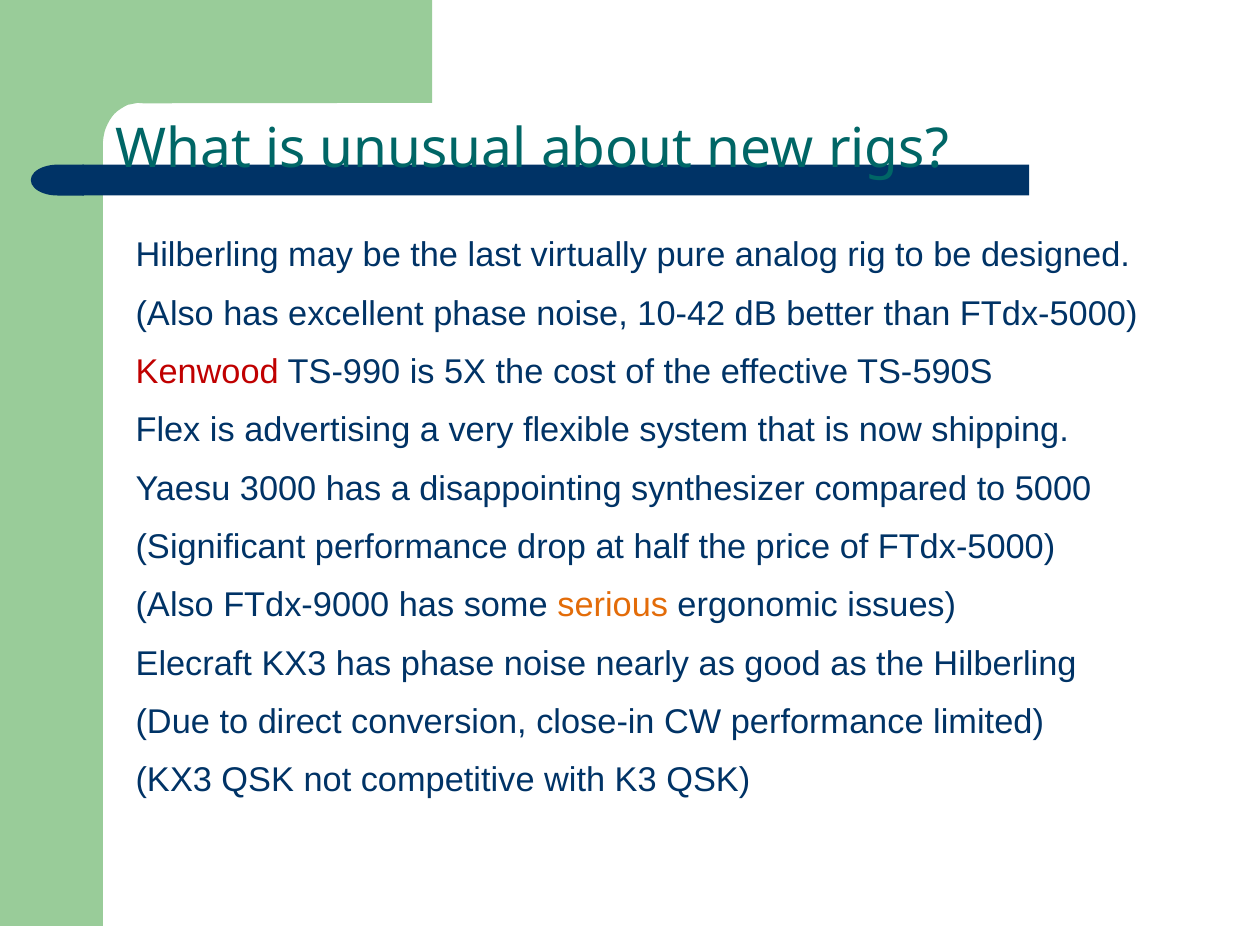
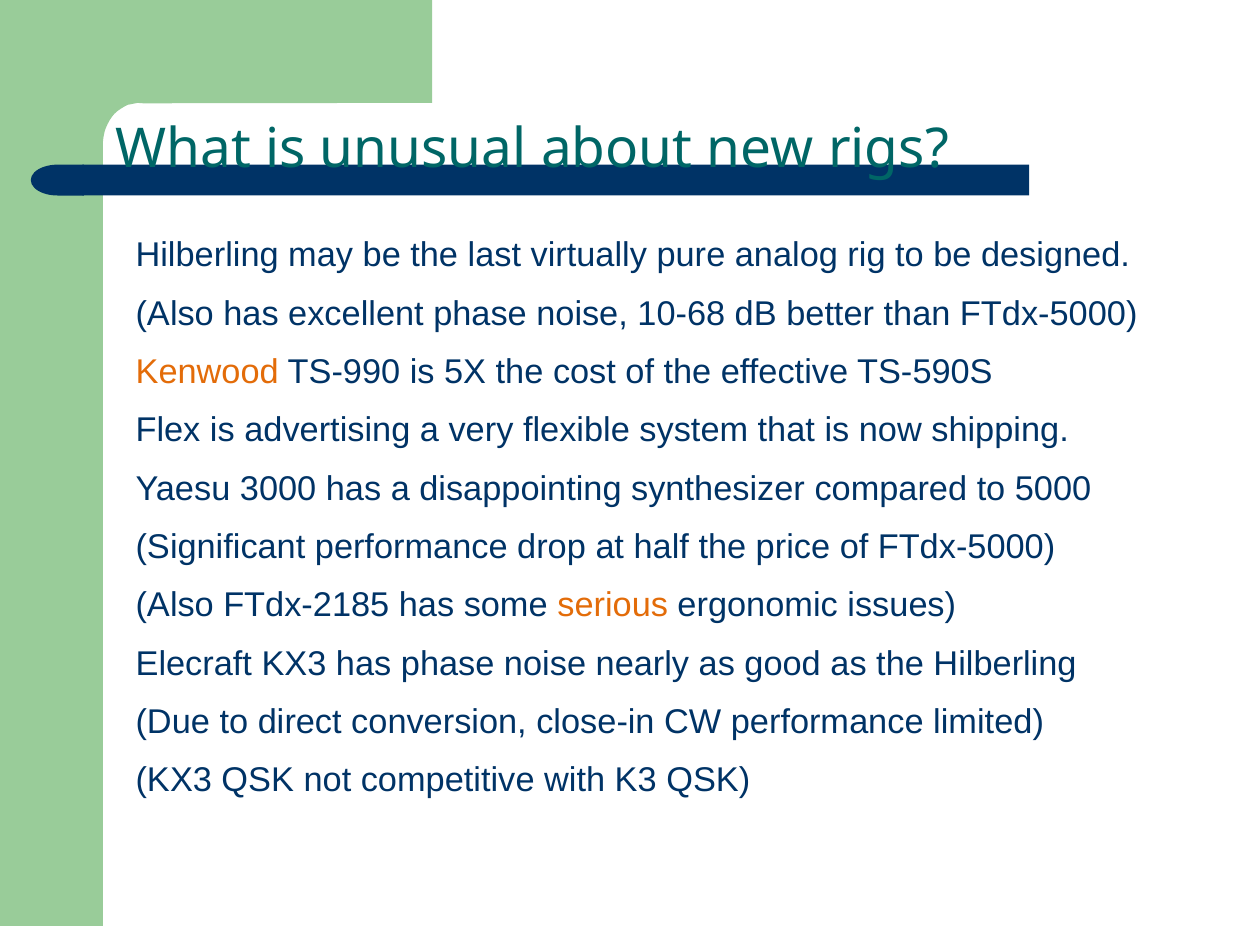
10-42: 10-42 -> 10-68 (681, 314)
Kenwood colour: red -> orange (207, 372)
FTdx-9000: FTdx-9000 -> FTdx-2185 (306, 606)
